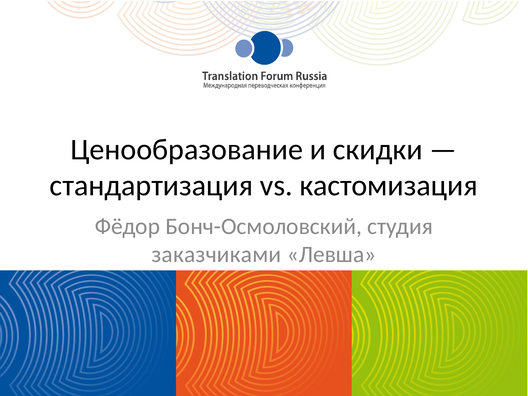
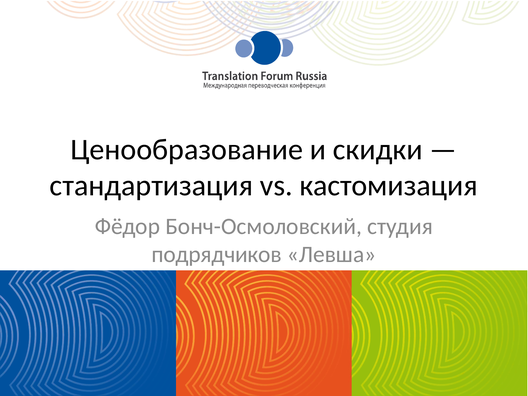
заказчиками: заказчиками -> подрядчиков (217, 254)
